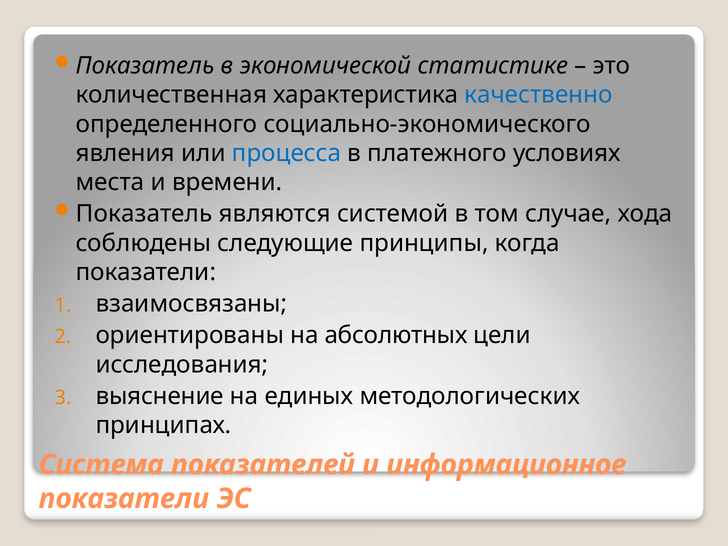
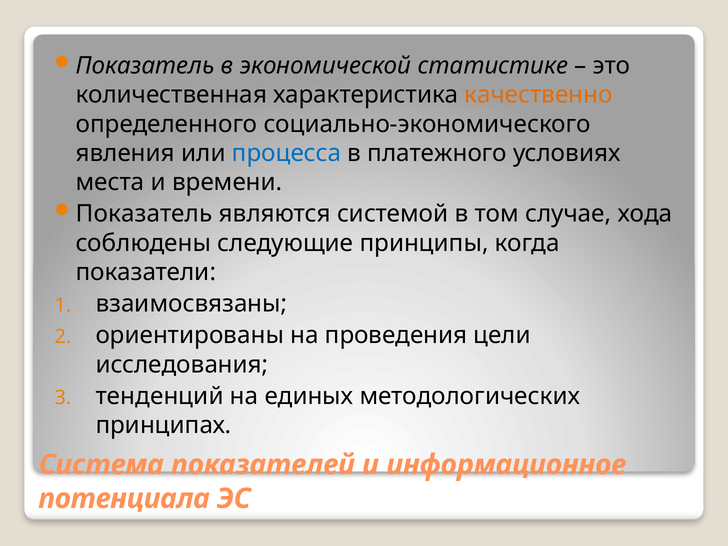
качественно colour: blue -> orange (539, 95)
абсолютных: абсолютных -> проведения (396, 335)
выяснение: выяснение -> тенденций (160, 396)
показатели: показатели -> потенциала (124, 499)
